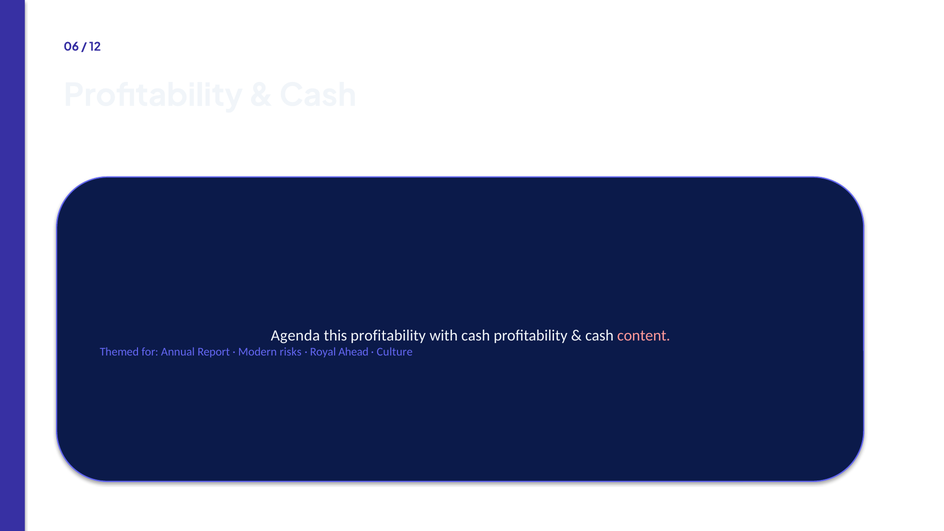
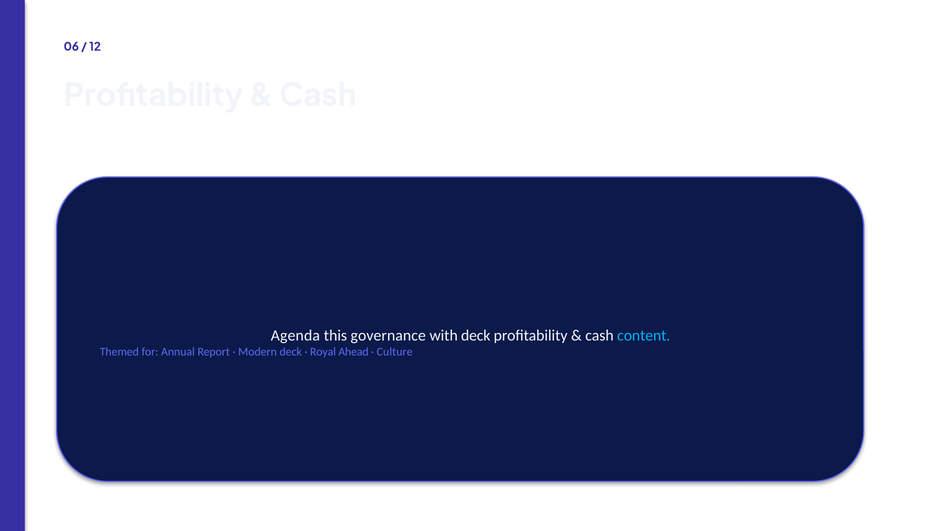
this profitability: profitability -> governance (388, 336)
with cash: cash -> deck (476, 336)
content colour: pink -> light blue (644, 336)
Modern risks: risks -> deck (291, 352)
